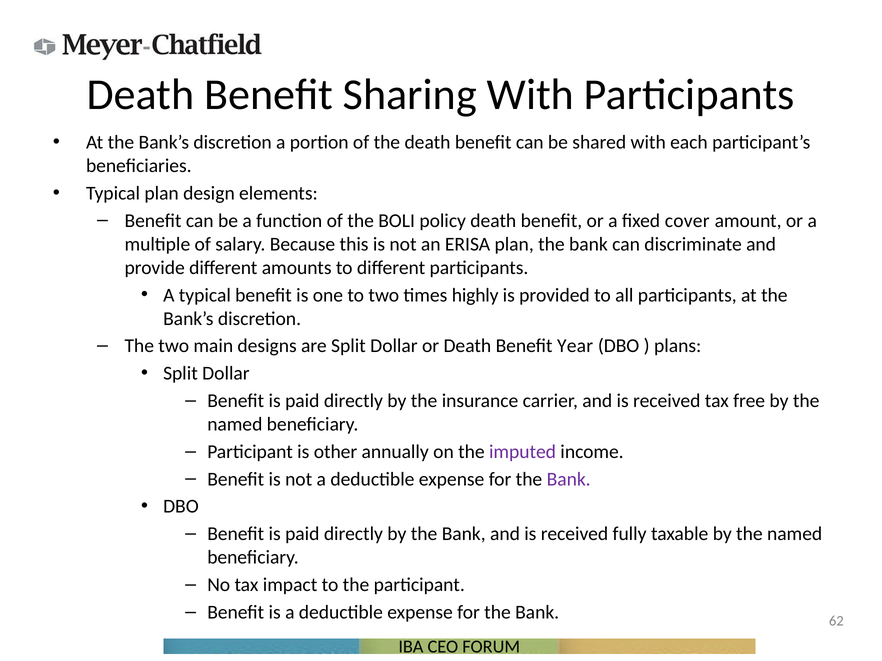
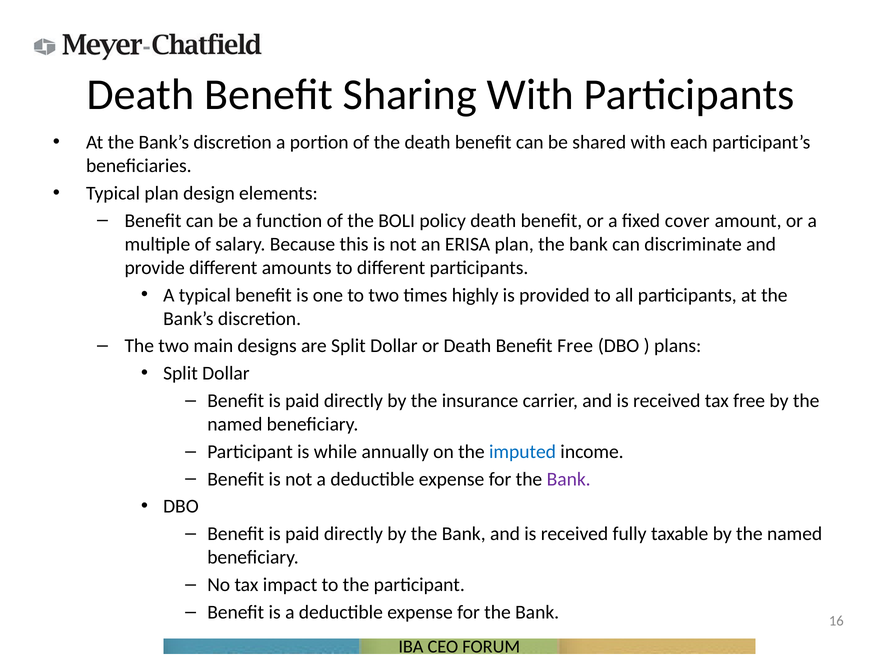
Benefit Year: Year -> Free (575, 346)
other: other -> while (335, 452)
imputed colour: purple -> blue (522, 452)
62: 62 -> 16 (836, 621)
